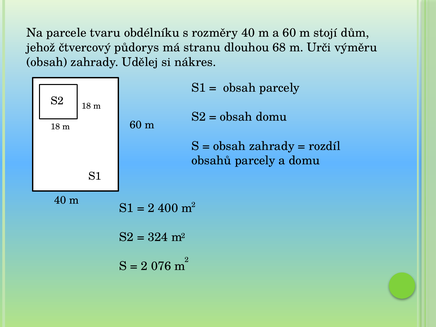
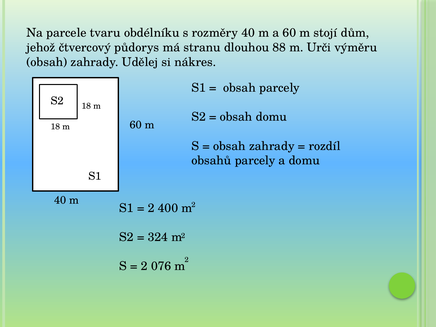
68: 68 -> 88 (279, 48)
